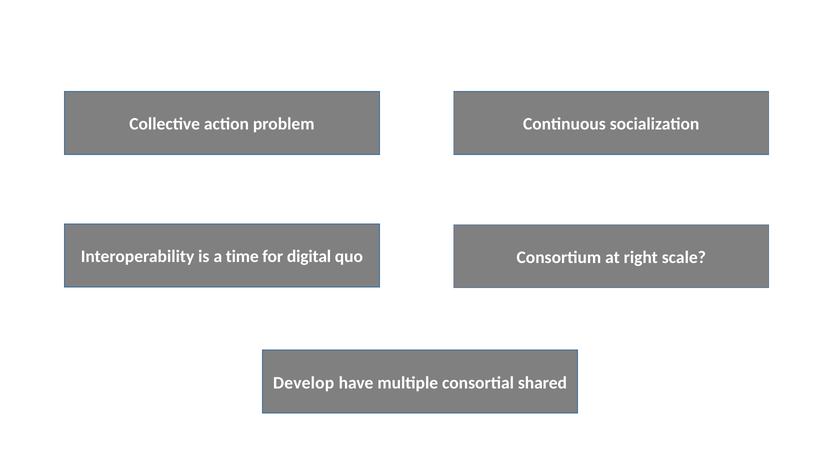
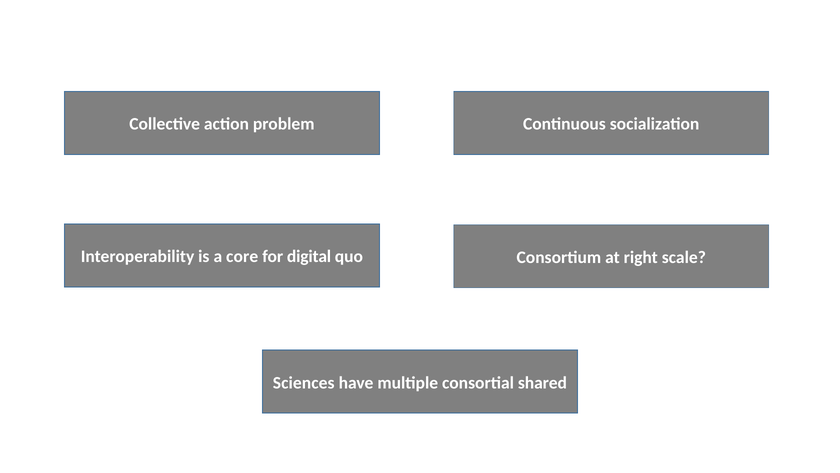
time: time -> core (242, 256)
Develop: Develop -> Sciences (304, 382)
